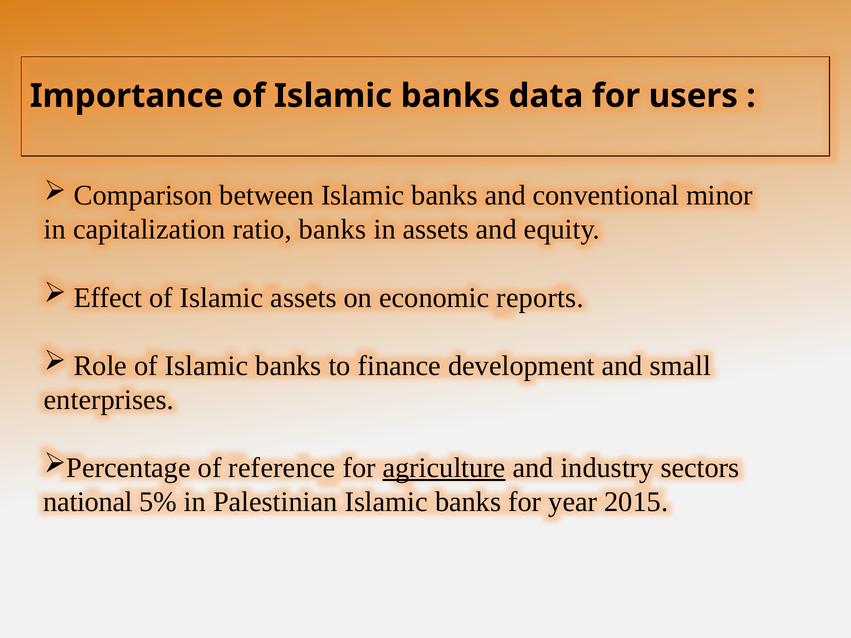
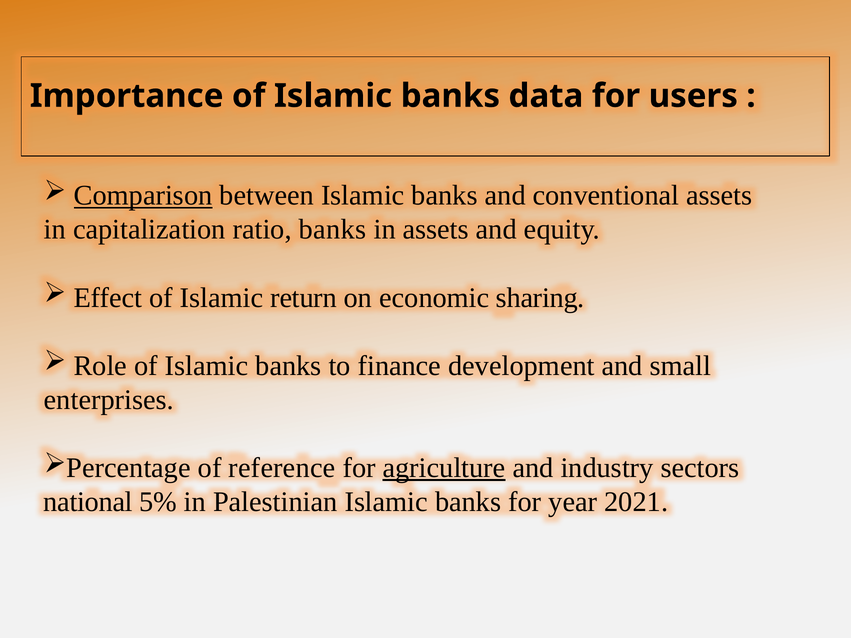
Comparison underline: none -> present (143, 196)
conventional minor: minor -> assets (719, 196)
Islamic assets: assets -> return (304, 298)
reports: reports -> sharing (540, 298)
2015: 2015 -> 2021 (636, 502)
